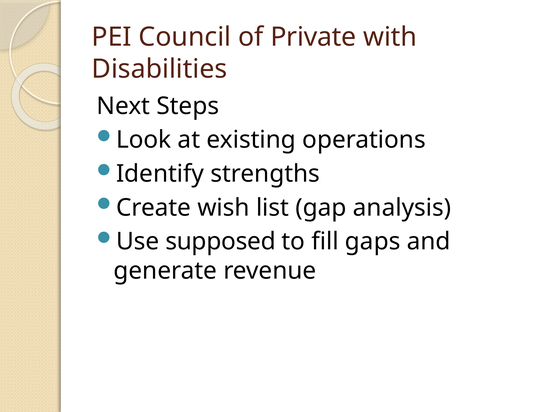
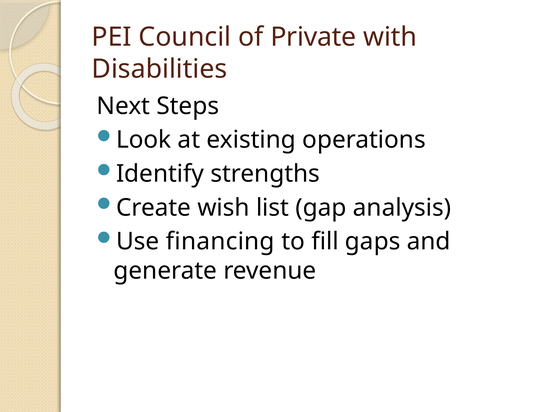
supposed: supposed -> financing (220, 241)
